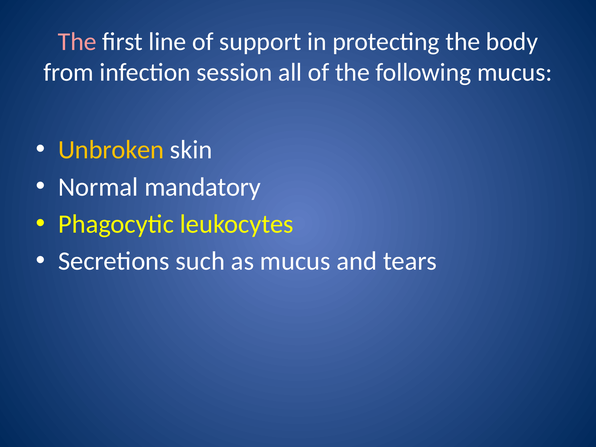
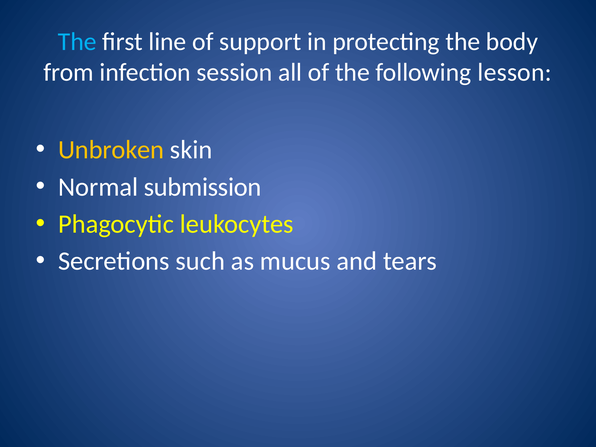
The colour: pink -> light blue (77, 42)
following mucus: mucus -> lesson (515, 72)
mandatory: mandatory -> submission (203, 187)
